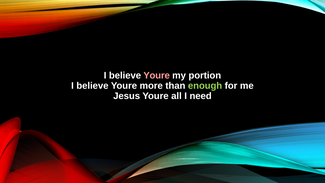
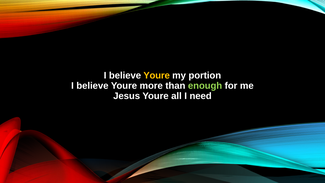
Youre colour: pink -> yellow (157, 75)
